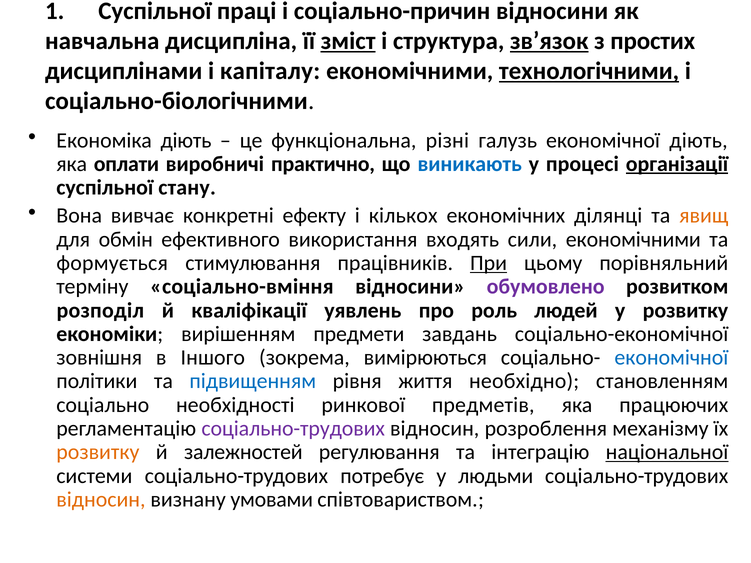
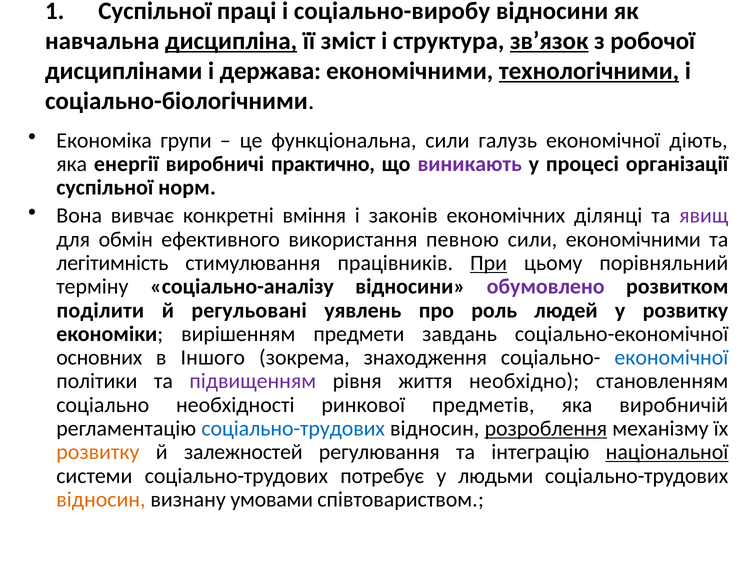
соціально-причин: соціально-причин -> соціально-виробу (392, 11)
дисципліна underline: none -> present (231, 41)
зміст underline: present -> none (348, 41)
простих: простих -> робочої (653, 41)
капіталу: капіталу -> держава (270, 71)
Економіка діють: діють -> групи (186, 140)
функціональна різні: різні -> сили (447, 140)
оплати: оплати -> енергії (126, 164)
виникають colour: blue -> purple (470, 164)
організації underline: present -> none (677, 164)
стану: стану -> норм (187, 188)
ефекту: ефекту -> вміння (314, 216)
кількох: кількох -> законів (403, 216)
явищ colour: orange -> purple (704, 216)
входять: входять -> певною (462, 239)
формується: формується -> легітимність (112, 263)
соціально-вміння: соціально-вміння -> соціально-аналізу (242, 287)
розподіл: розподіл -> поділити (100, 310)
кваліфікації: кваліфікації -> регульовані (249, 310)
зовнішня: зовнішня -> основних (99, 358)
вимірюються: вимірюються -> знаходження (425, 358)
підвищенням colour: blue -> purple (253, 381)
працюючих: працюючих -> виробничій (674, 405)
соціально-трудових colour: purple -> blue (293, 429)
розроблення underline: none -> present (546, 429)
